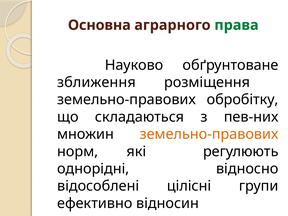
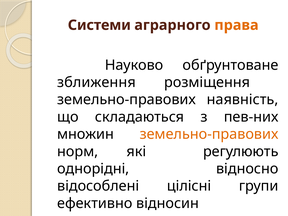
Основна: Основна -> Системи (99, 25)
права colour: green -> orange (236, 25)
обробітку: обробітку -> наявність (243, 100)
